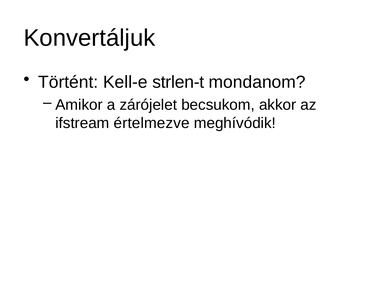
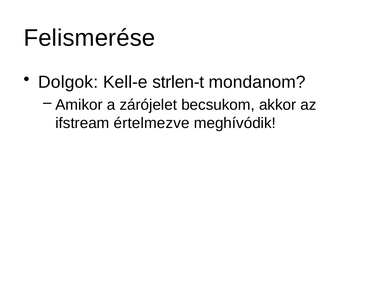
Konvertáljuk: Konvertáljuk -> Felismerése (89, 38)
Történt: Történt -> Dolgok (68, 82)
